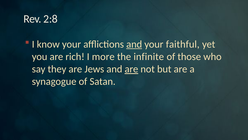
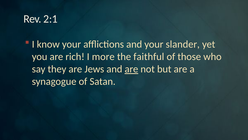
2:8: 2:8 -> 2:1 (51, 19)
and underline: present -> none (134, 44)
faithful: faithful -> slander (183, 44)
infinite: infinite -> faithful (149, 56)
